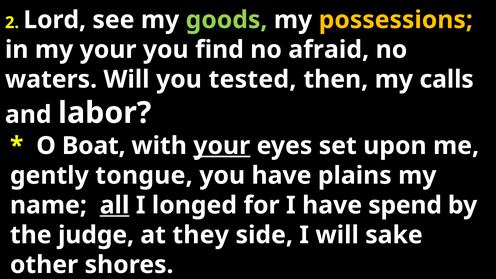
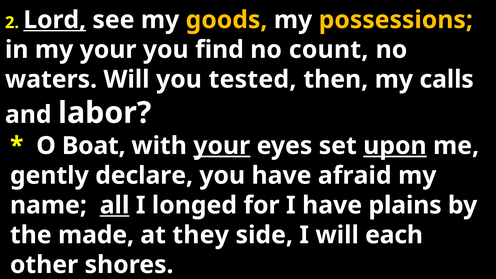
Lord underline: none -> present (55, 20)
goods colour: light green -> yellow (227, 20)
afraid: afraid -> count (329, 50)
upon underline: none -> present (395, 146)
tongue: tongue -> declare (144, 176)
plains: plains -> afraid (355, 176)
spend: spend -> plains (405, 205)
judge: judge -> made (96, 235)
sake: sake -> each (394, 235)
